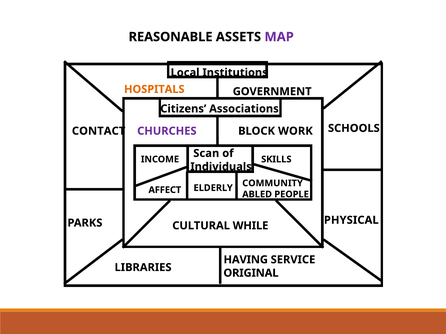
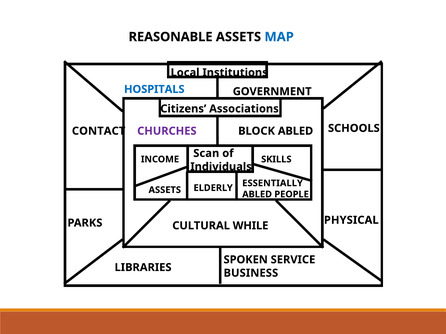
MAP colour: purple -> blue (279, 37)
HOSPITALS colour: orange -> blue (154, 89)
BLOCK WORK: WORK -> ABLED (296, 131)
COMMUNITY: COMMUNITY -> ESSENTIALLY (273, 183)
AFFECT: AFFECT -> ASSETS (165, 190)
HAVING: HAVING -> SPOKEN (246, 260)
ORIGINAL: ORIGINAL -> BUSINESS (251, 273)
